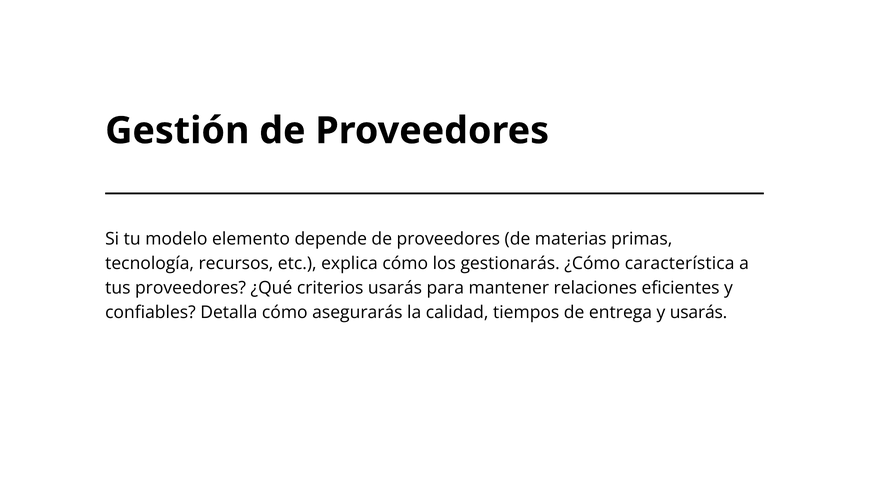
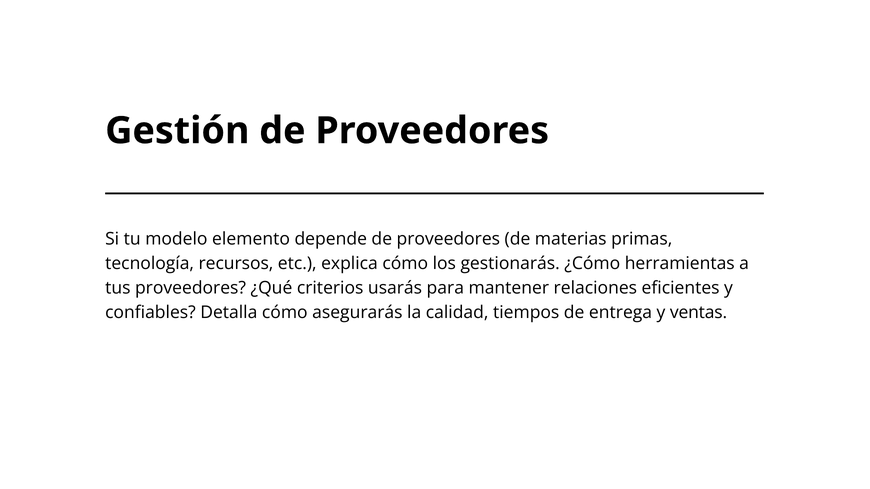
característica: característica -> herramientas (680, 264)
y usarás: usarás -> ventas (699, 313)
